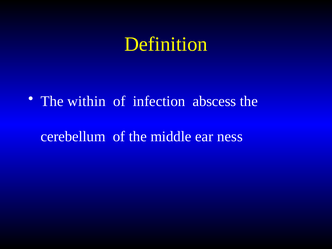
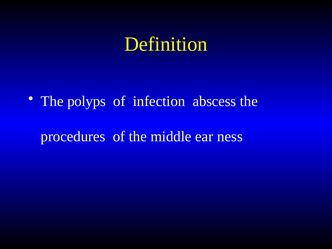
within: within -> polyps (87, 101)
cerebellum: cerebellum -> procedures (73, 137)
